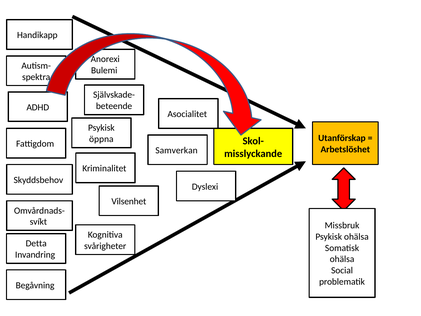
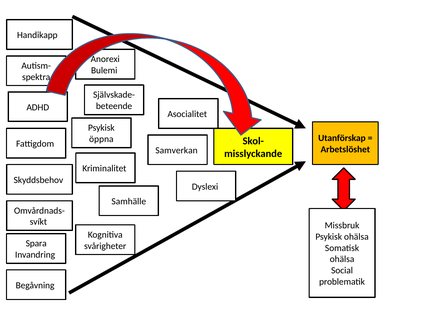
Vilsenhet: Vilsenhet -> Samhälle (129, 201)
Detta: Detta -> Spara (36, 243)
